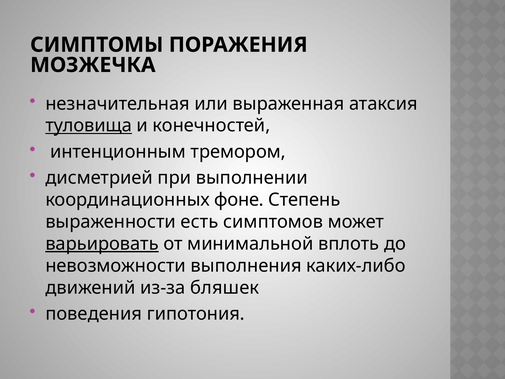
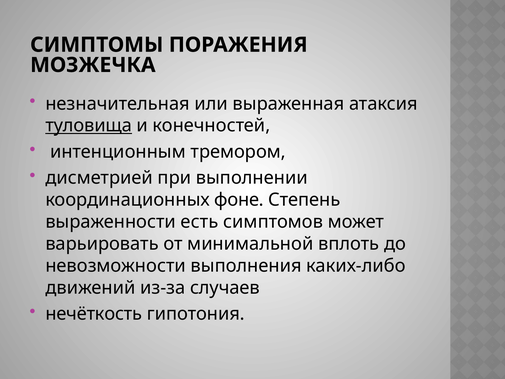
варьировать underline: present -> none (102, 244)
бляшек: бляшек -> случаев (225, 287)
поведения: поведения -> нечёткость (94, 314)
